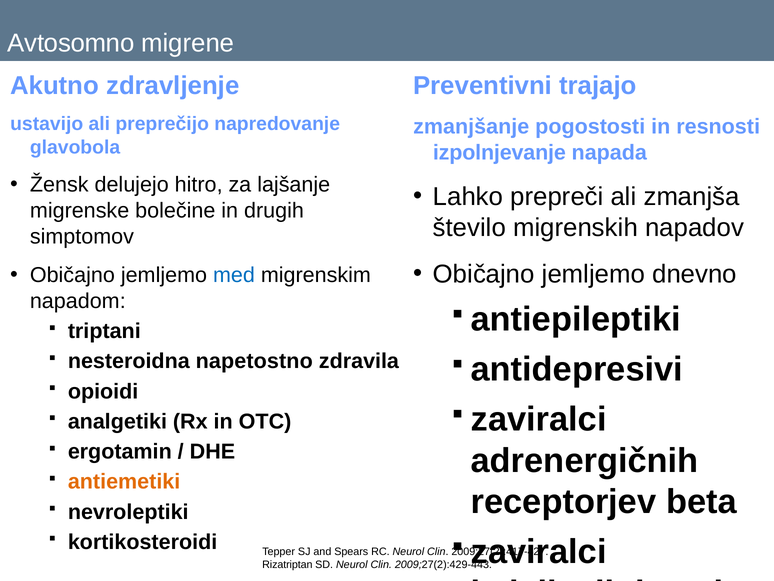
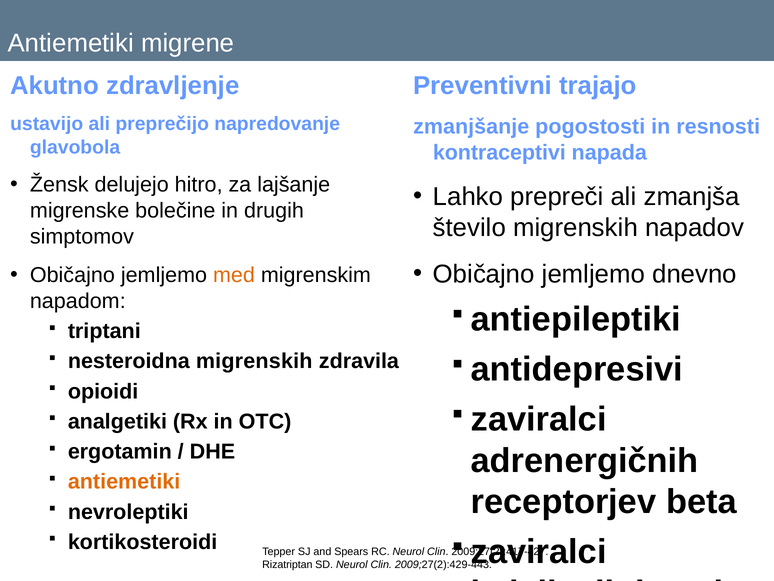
Avtosomno: Avtosomno -> Antiemetiki (71, 43)
izpolnjevanje: izpolnjevanje -> kontraceptivi (499, 152)
med colour: blue -> orange (234, 275)
nesteroidna napetostno: napetostno -> migrenskih (254, 361)
